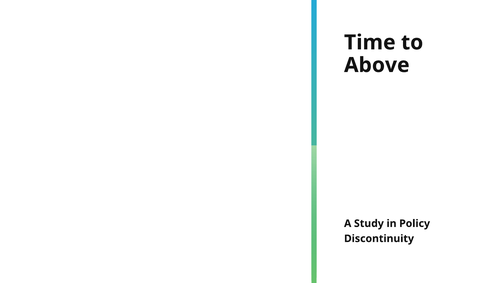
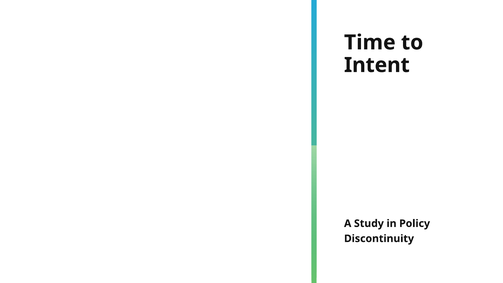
Above: Above -> Intent (377, 65)
